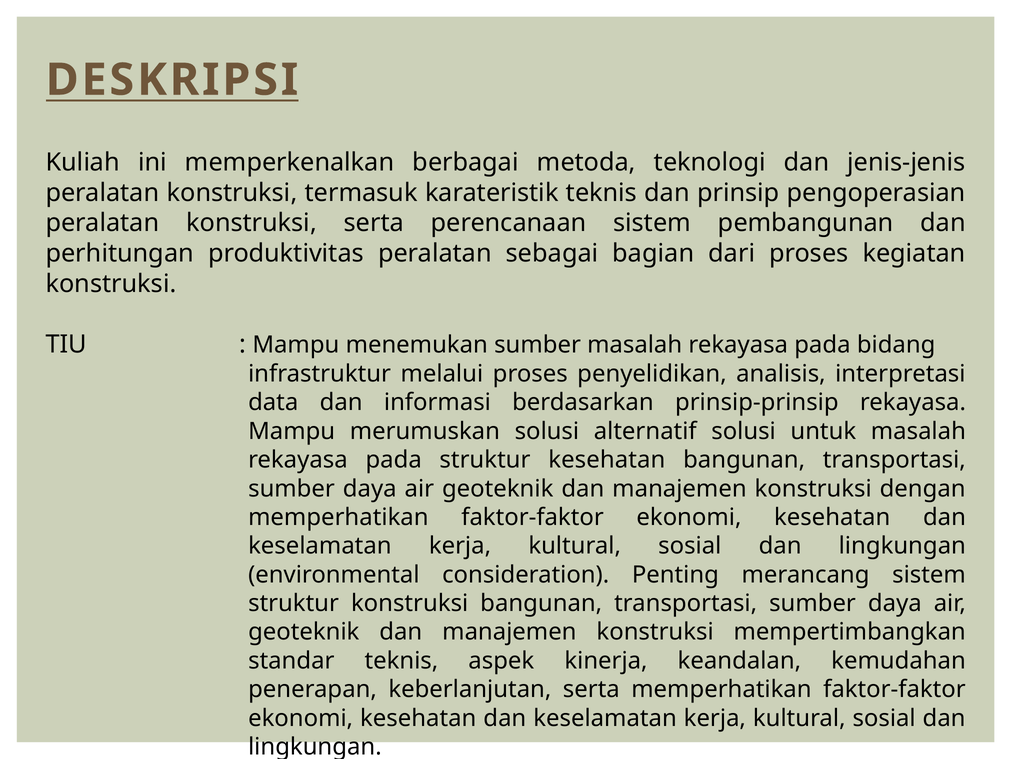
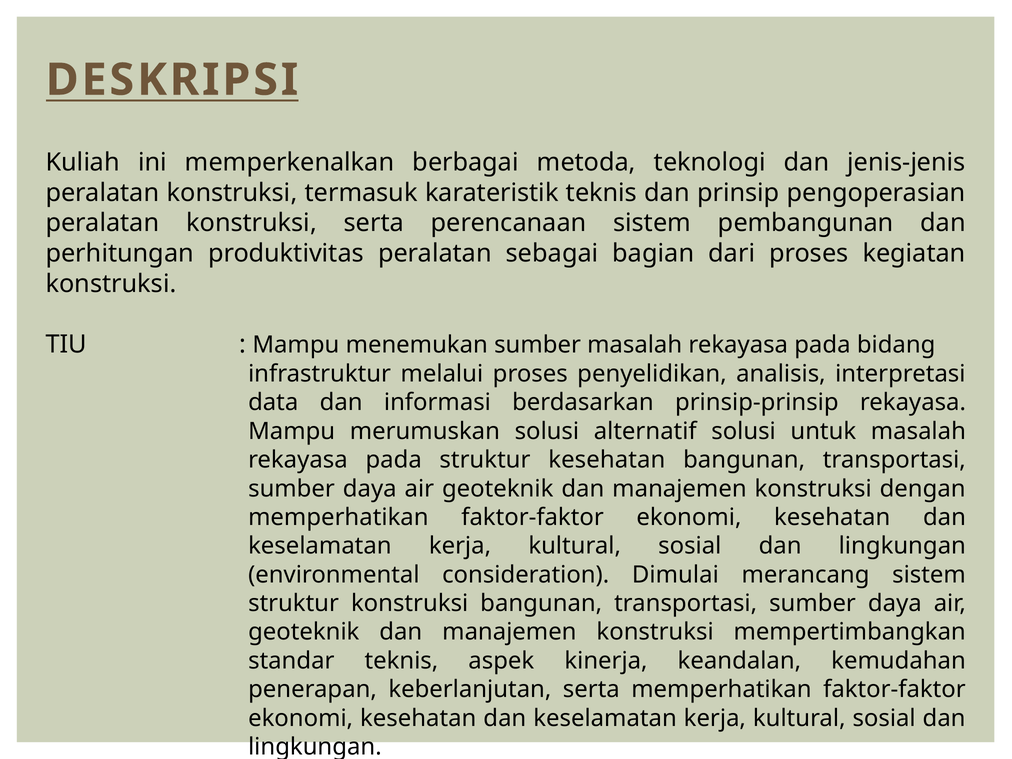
Penting: Penting -> Dimulai (675, 575)
